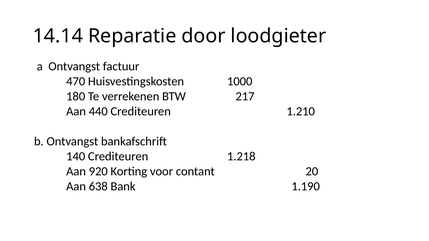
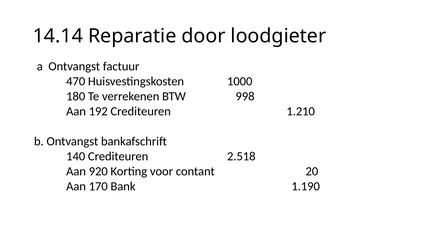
217: 217 -> 998 (245, 96)
440: 440 -> 192 (98, 111)
1.218: 1.218 -> 2.518 (241, 157)
638: 638 -> 170 (98, 187)
